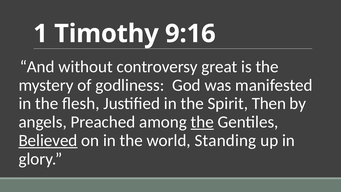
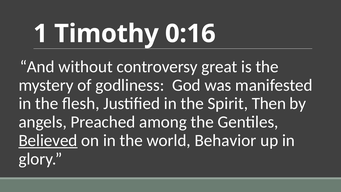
9:16: 9:16 -> 0:16 (190, 34)
the underline: present -> none (202, 122)
Standing: Standing -> Behavior (225, 140)
